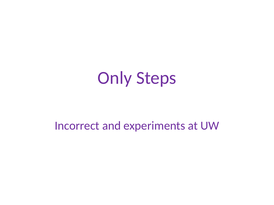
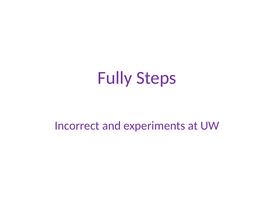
Only: Only -> Fully (115, 78)
